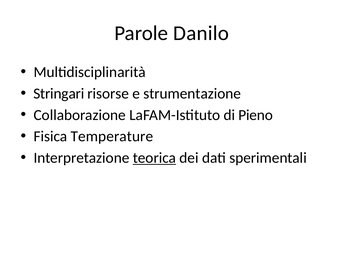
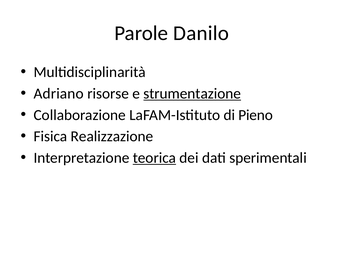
Stringari: Stringari -> Adriano (59, 94)
strumentazione underline: none -> present (192, 94)
Temperature: Temperature -> Realizzazione (112, 136)
